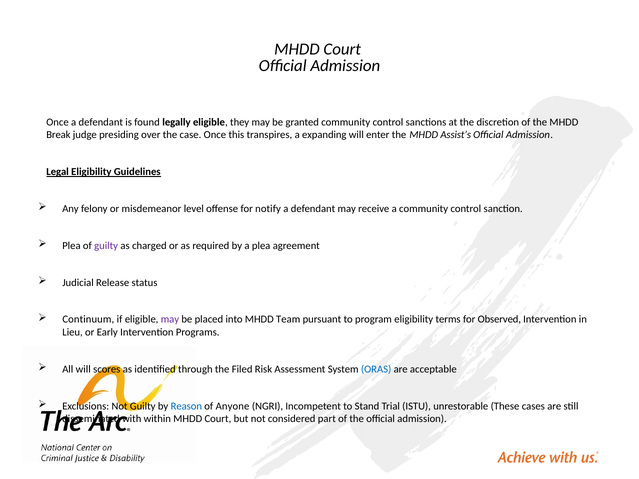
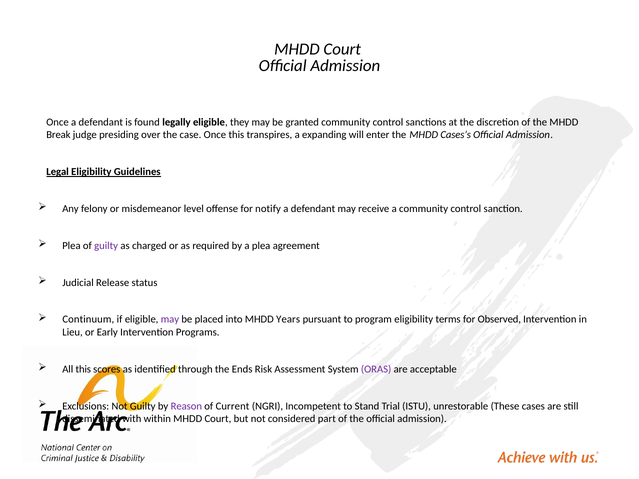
Assist’s: Assist’s -> Cases’s (456, 135)
Team: Team -> Years (288, 320)
All will: will -> this (83, 369)
Filed: Filed -> Ends (242, 369)
ORAS colour: blue -> purple (376, 369)
Reason colour: blue -> purple (186, 406)
Anyone: Anyone -> Current (233, 406)
